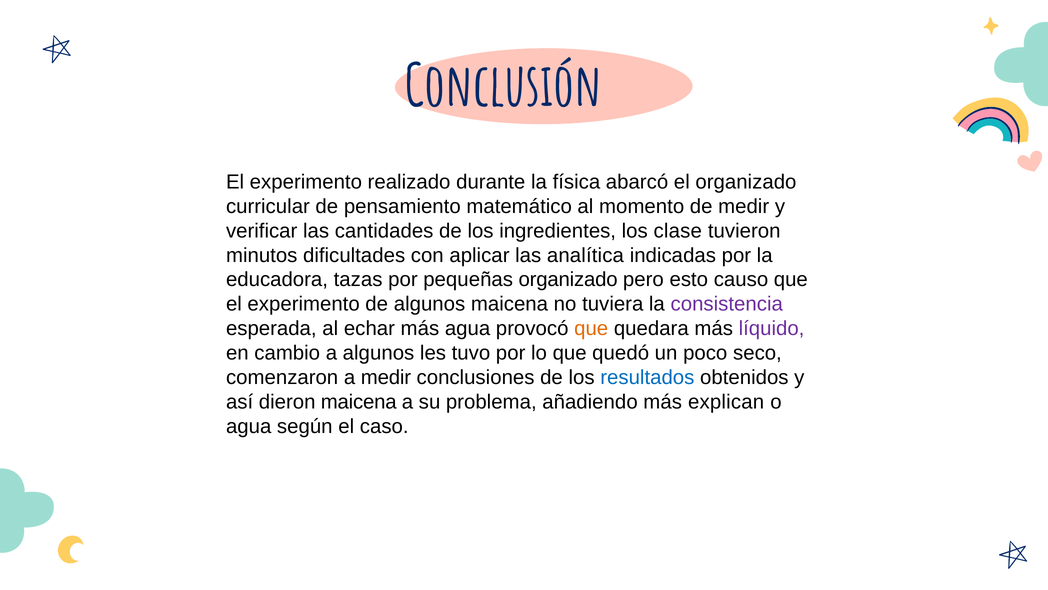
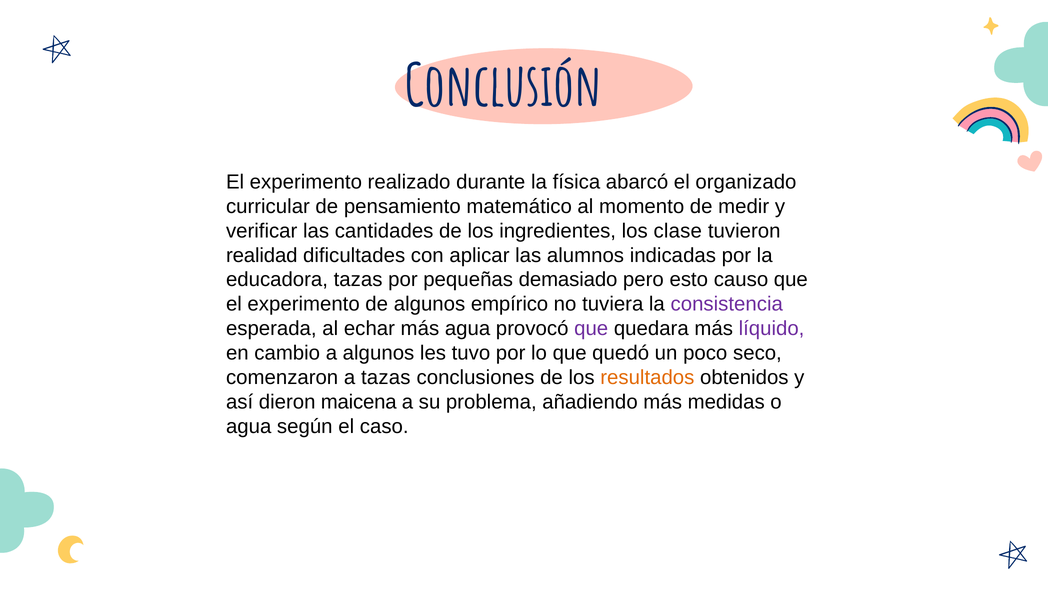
minutos: minutos -> realidad (262, 255)
analítica: analítica -> alumnos (585, 255)
pequeñas organizado: organizado -> demasiado (568, 280)
algunos maicena: maicena -> empírico (510, 304)
que colour: orange -> purple (591, 328)
a medir: medir -> tazas (386, 377)
resultados colour: blue -> orange (647, 377)
explican: explican -> medidas (726, 402)
